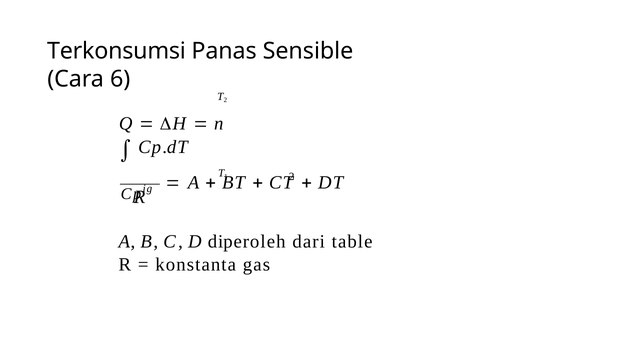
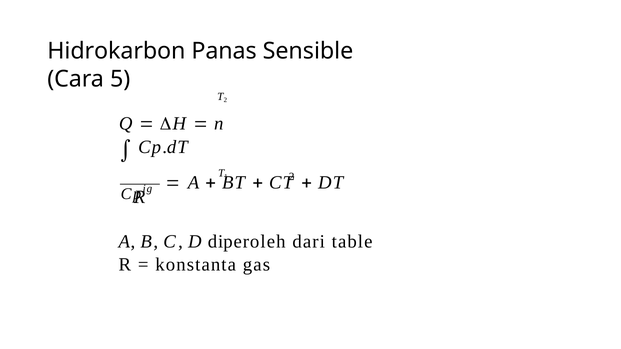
Terkonsumsi: Terkonsumsi -> Hidrokarbon (116, 51)
6: 6 -> 5 (120, 79)
